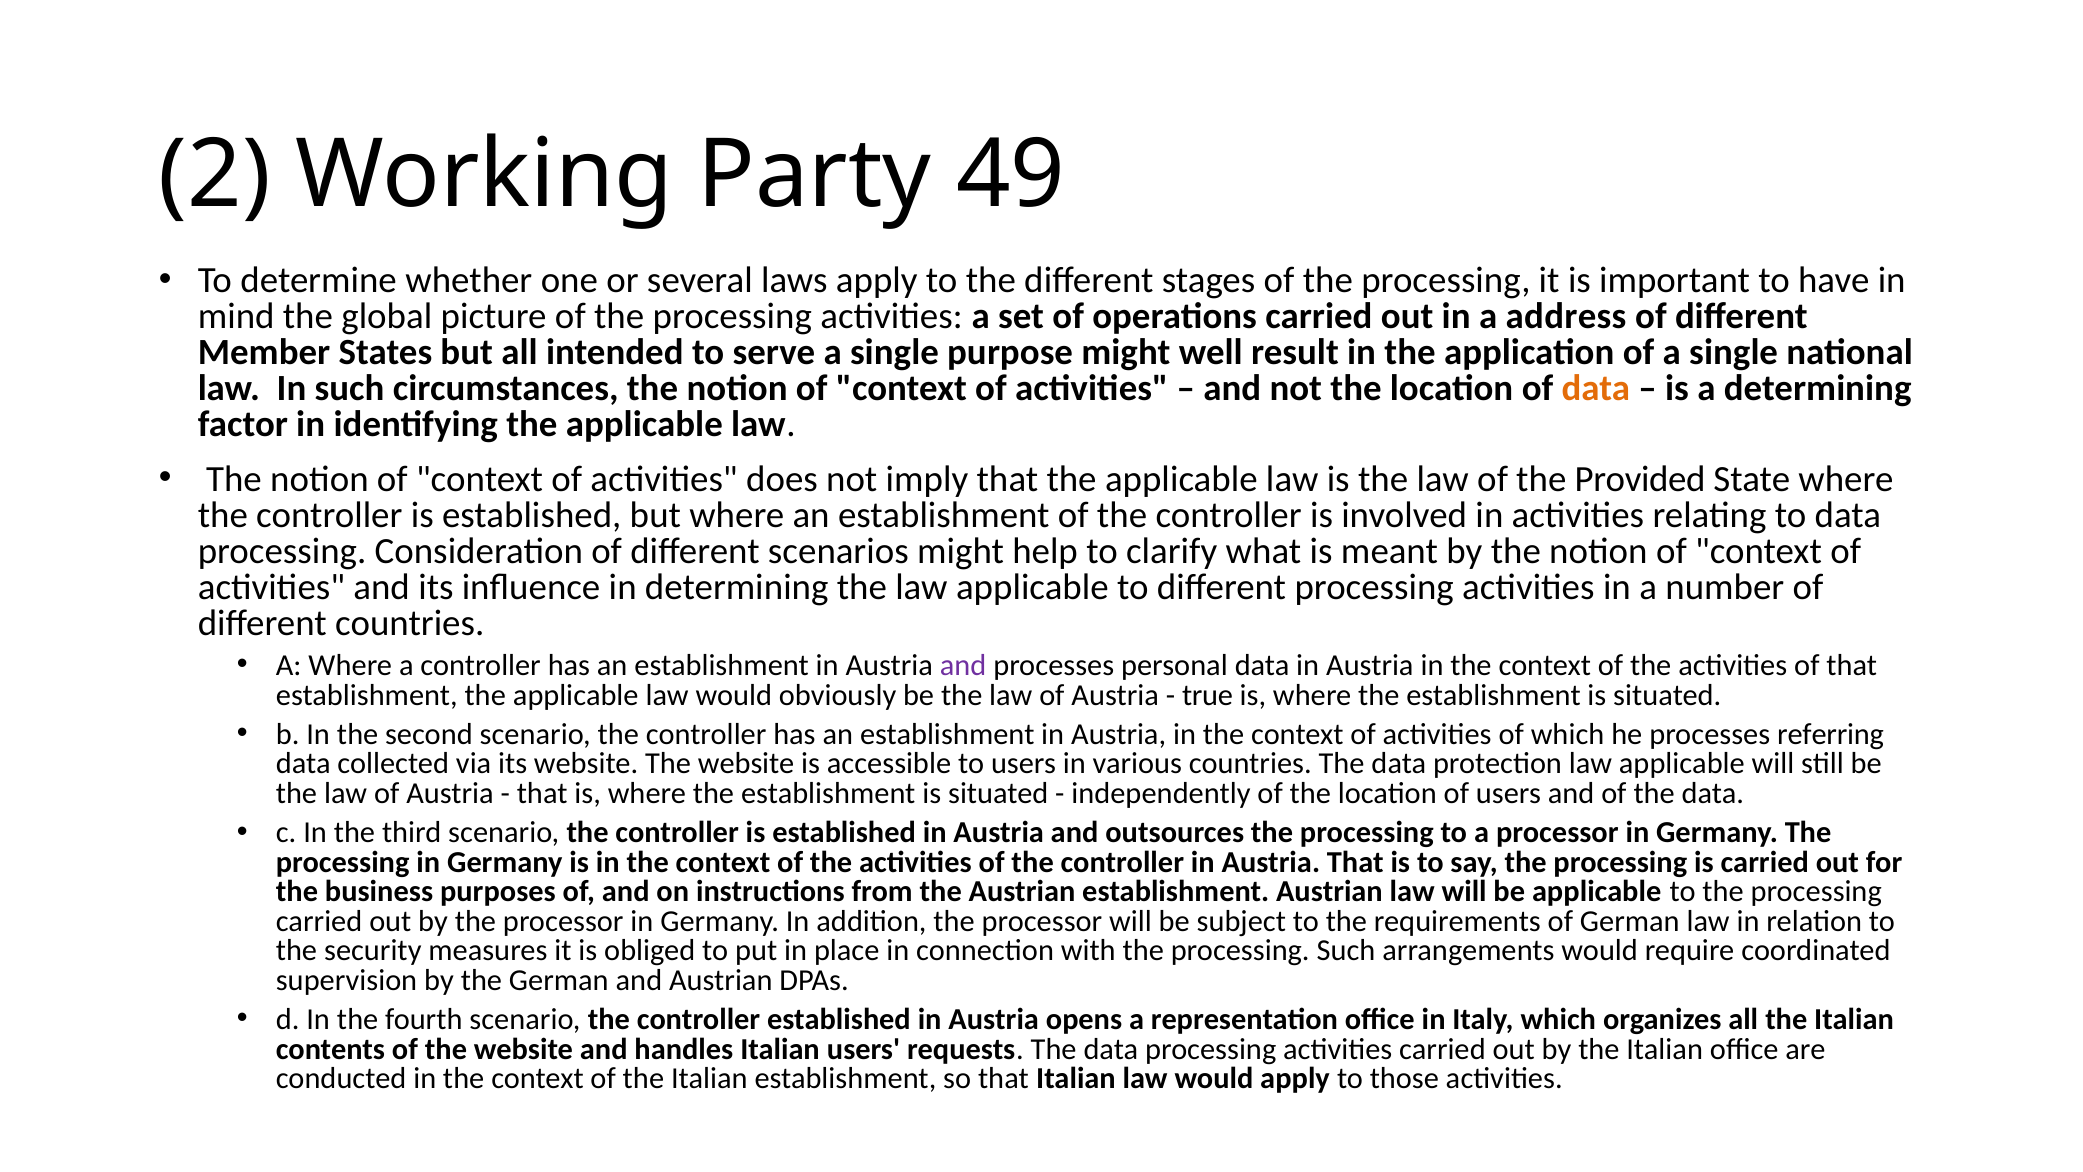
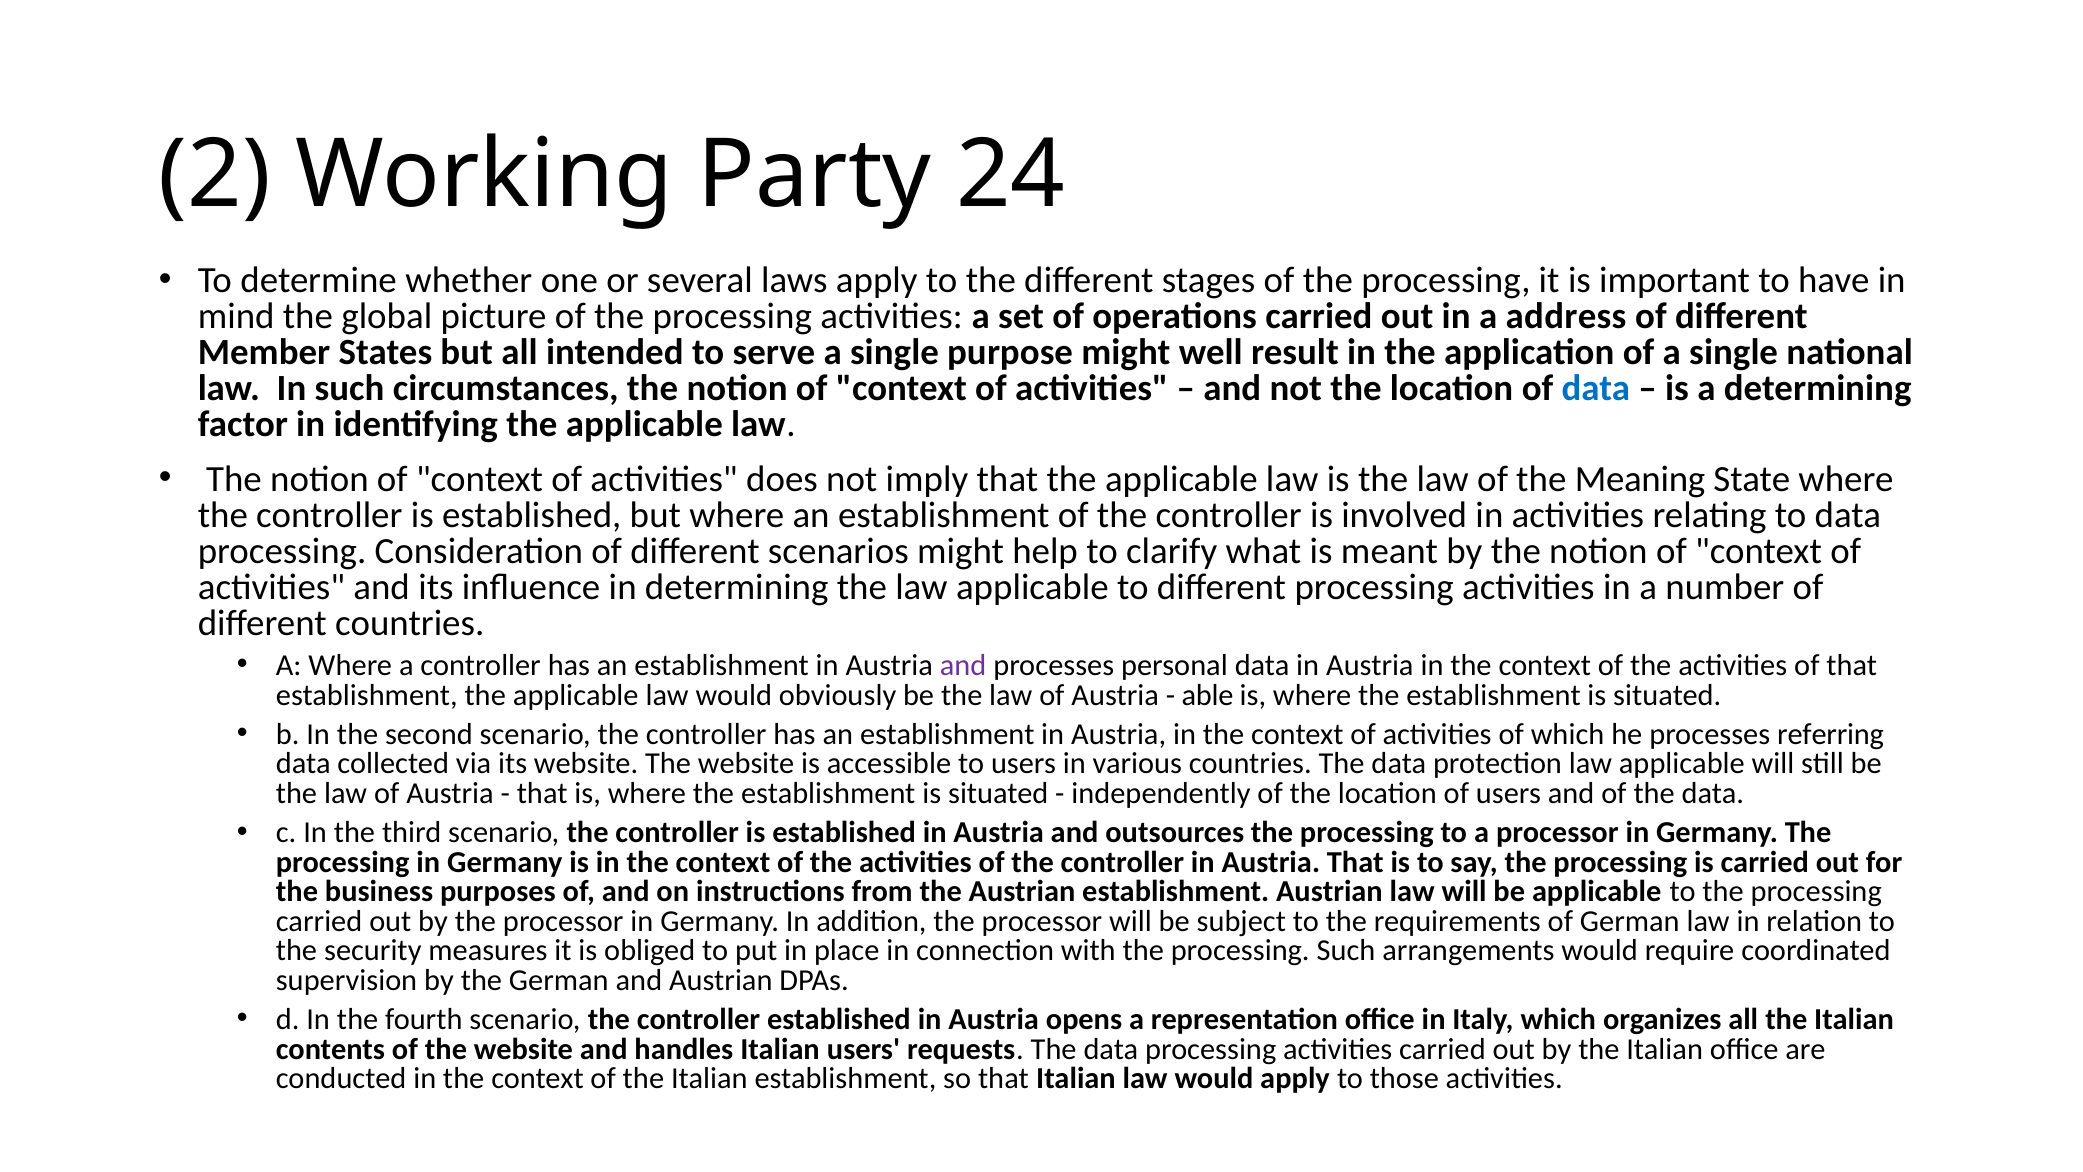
49: 49 -> 24 (1011, 175)
data colour: orange -> blue (1596, 388)
Provided: Provided -> Meaning (1640, 479)
true: true -> able (1208, 695)
